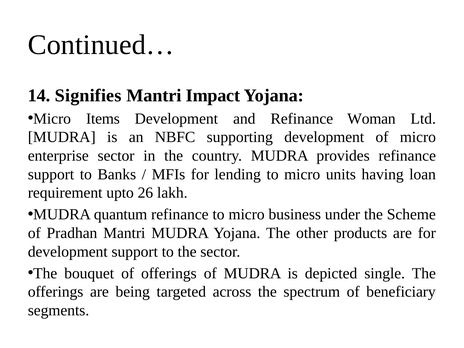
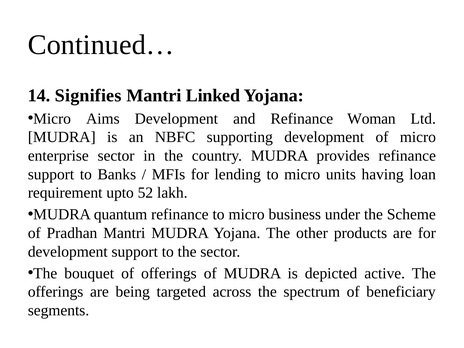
Impact: Impact -> Linked (213, 96)
Items: Items -> Aims (103, 119)
26: 26 -> 52 (145, 193)
single: single -> active (385, 273)
